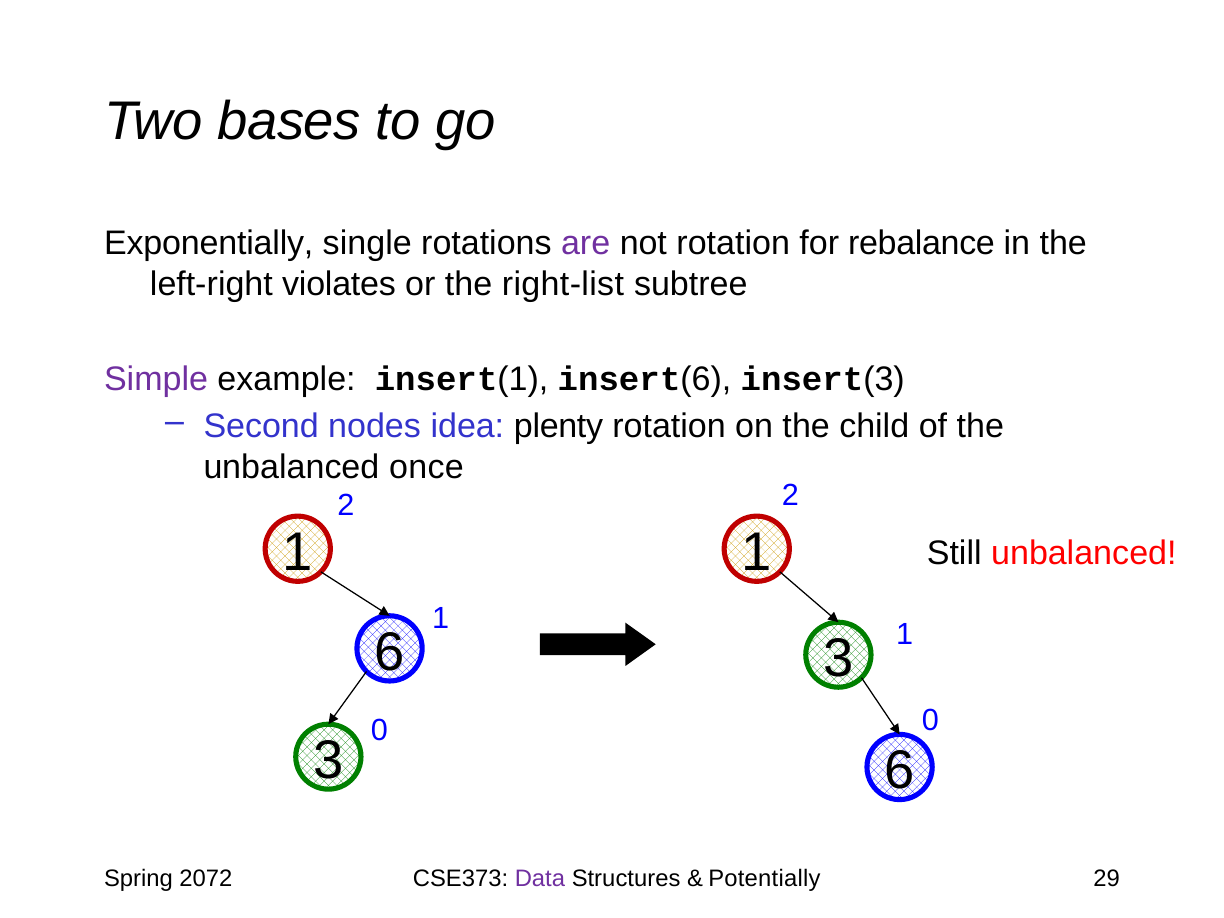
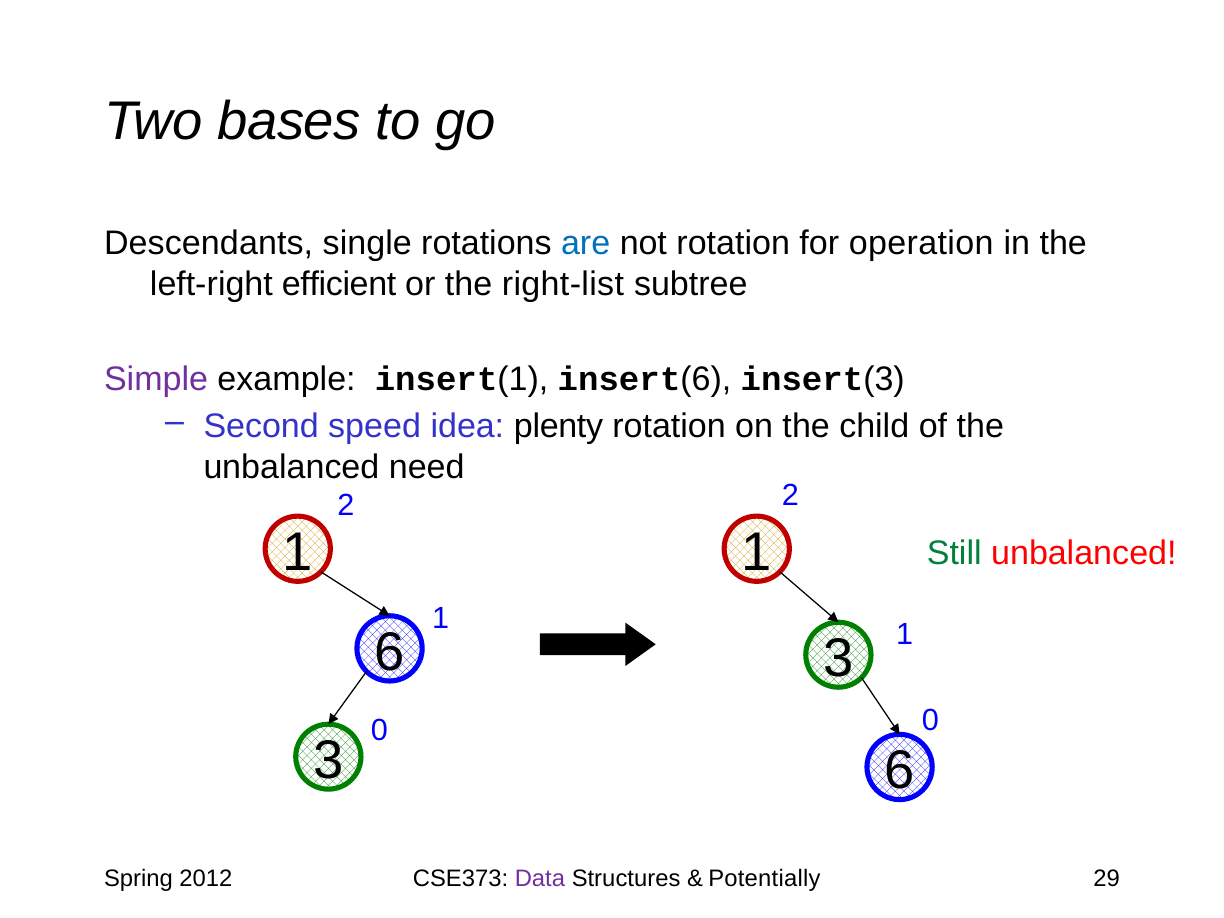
Exponentially: Exponentially -> Descendants (209, 243)
are colour: purple -> blue (586, 243)
rebalance: rebalance -> operation (921, 243)
violates: violates -> efficient (339, 284)
nodes: nodes -> speed (375, 427)
once: once -> need (427, 468)
Still colour: black -> green (954, 553)
2072: 2072 -> 2012 (206, 879)
